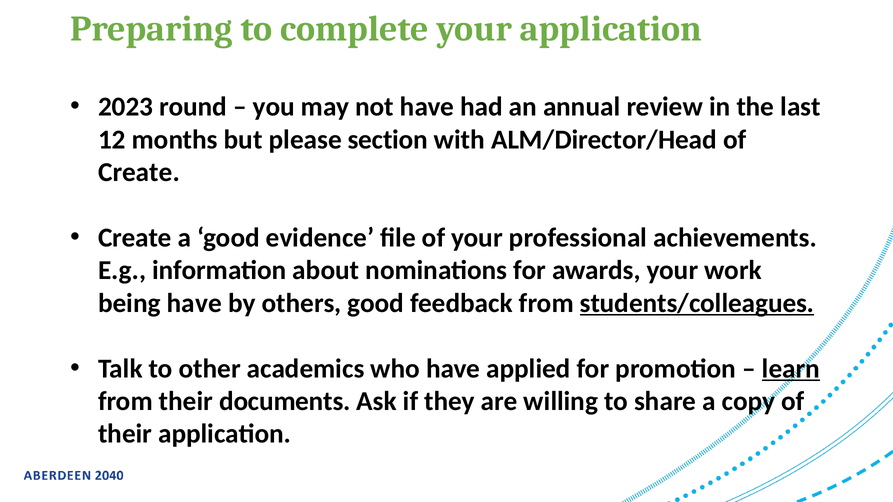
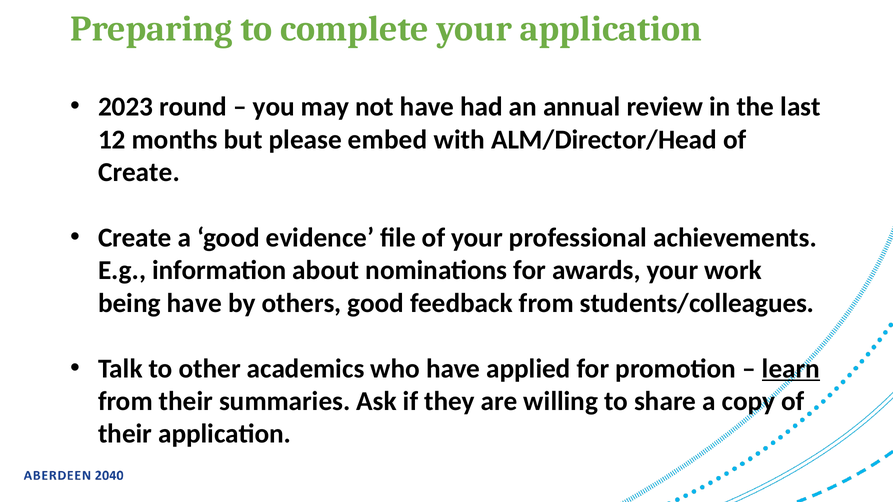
section: section -> embed (388, 140)
students/colleagues underline: present -> none (697, 303)
documents: documents -> summaries (285, 402)
